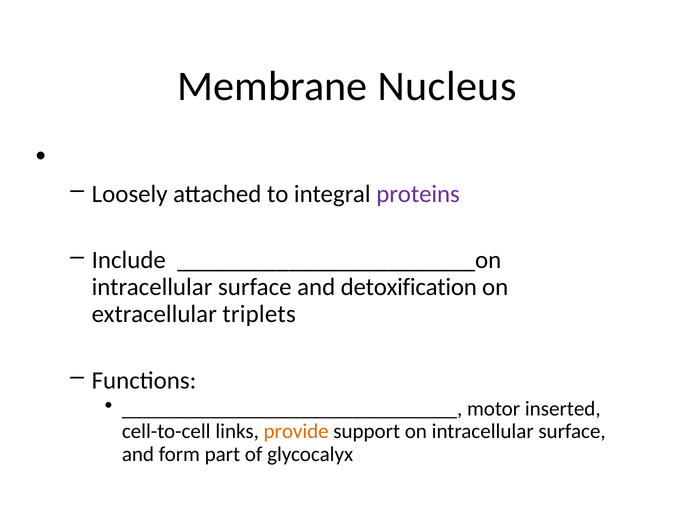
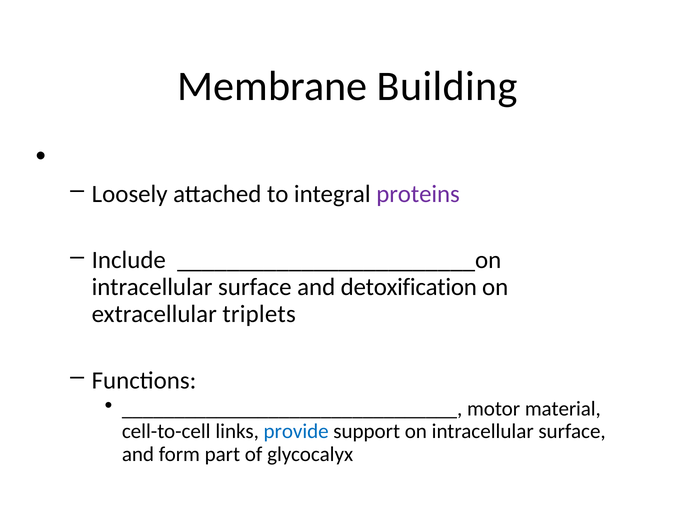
Nucleus: Nucleus -> Building (447, 86)
inserted: inserted -> material (563, 409)
provide colour: orange -> blue (296, 432)
